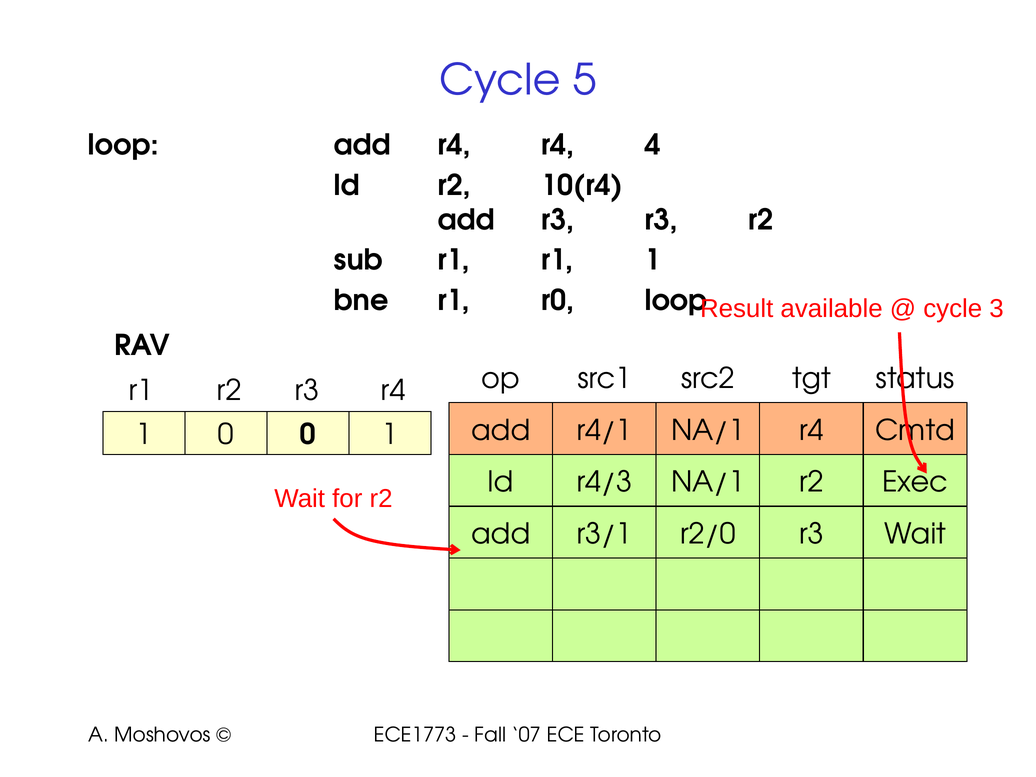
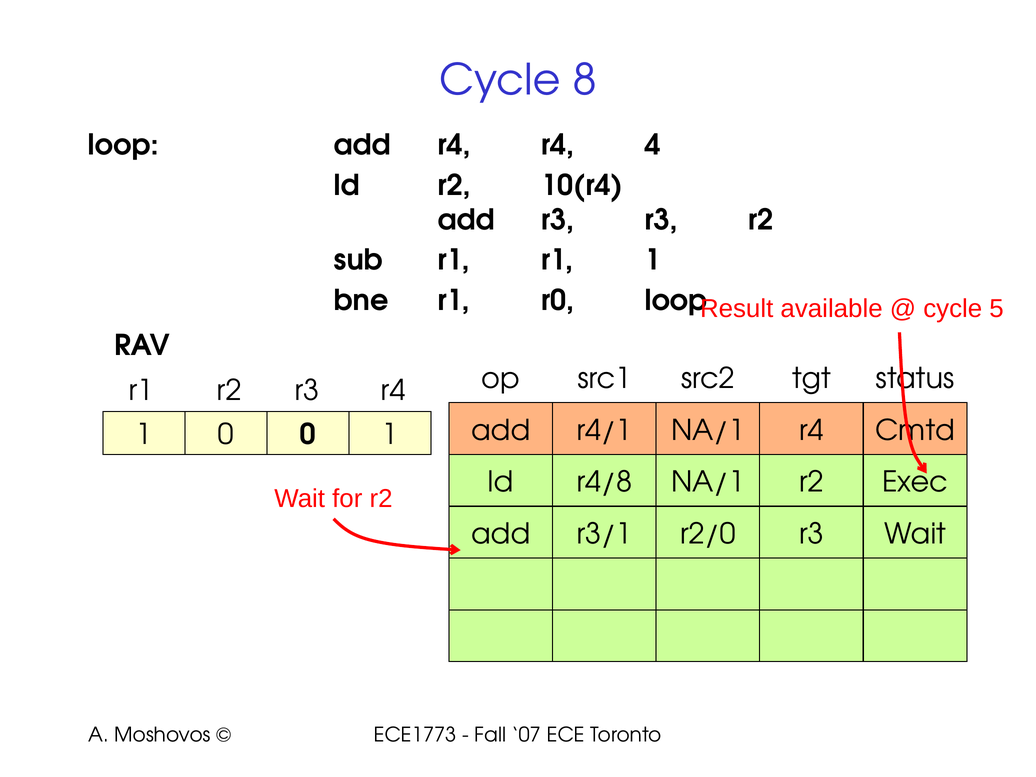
5: 5 -> 8 (585, 81)
3: 3 -> 5 (997, 309)
r4/3: r4/3 -> r4/8 (604, 482)
